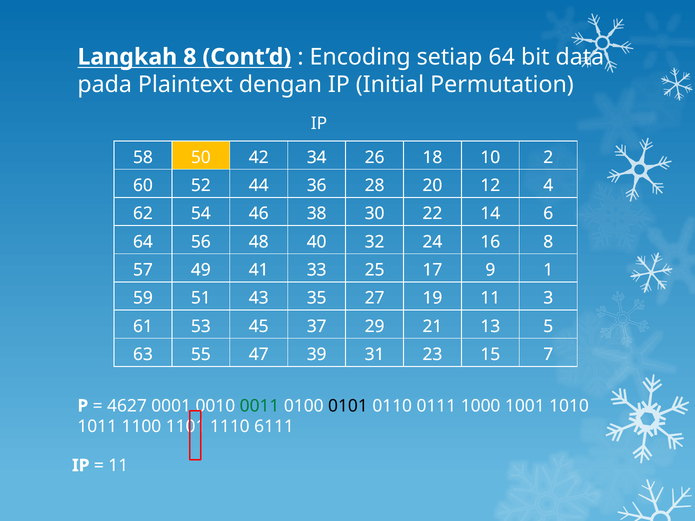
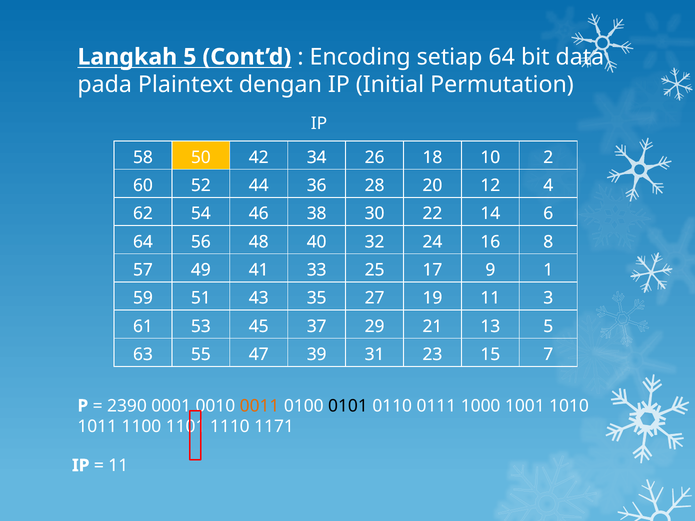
Langkah 8: 8 -> 5 (190, 57)
4627: 4627 -> 2390 (127, 406)
0011 colour: green -> orange (260, 406)
6111: 6111 -> 1171 (274, 427)
